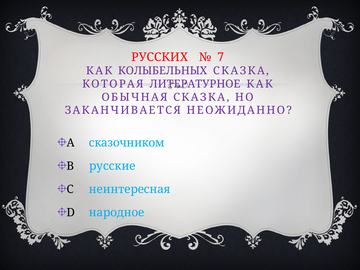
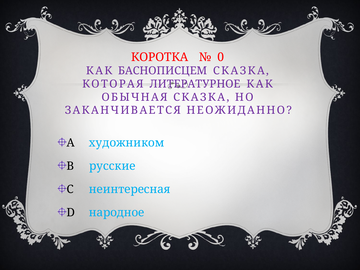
РУССКИХ: РУССКИХ -> КОРОТКА (160, 57)
7: 7 -> 0 (221, 57)
КОЛЫБЕЛЬНЫХ: КОЛЫБЕЛЬНЫХ -> БАСНОПИСЦЕМ (163, 71)
сказочником: сказочником -> художником (127, 143)
